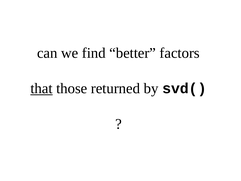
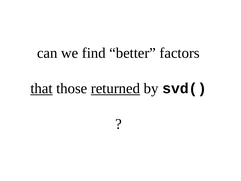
returned underline: none -> present (115, 88)
